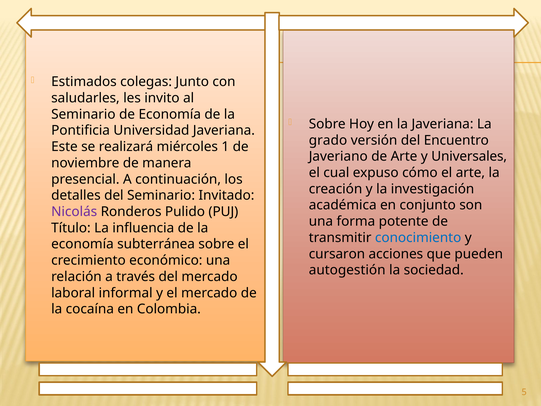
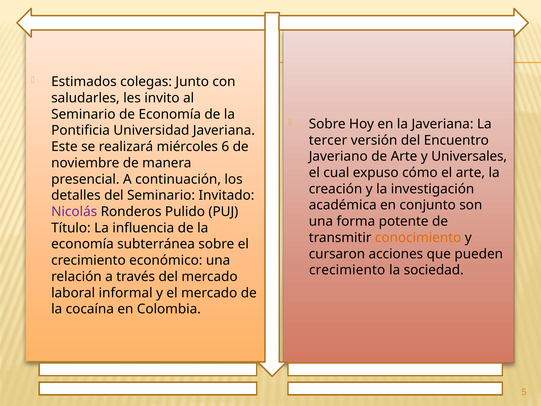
grado: grado -> tercer (328, 140)
1: 1 -> 6 (225, 147)
conocimiento colour: blue -> orange (418, 238)
autogestión: autogestión -> crecimiento (347, 270)
